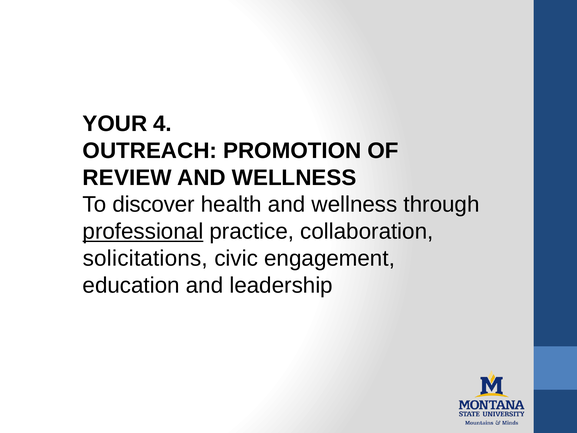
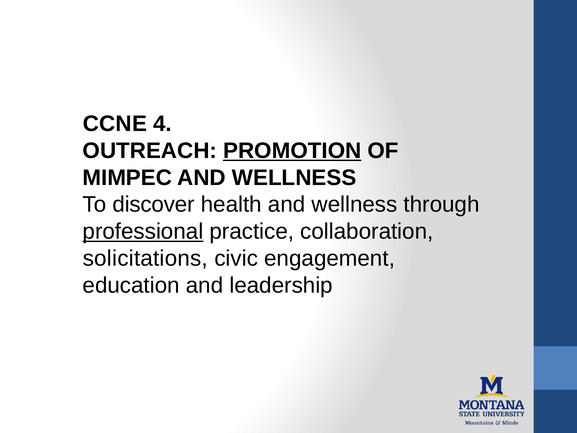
YOUR: YOUR -> CCNE (115, 124)
PROMOTION underline: none -> present (292, 151)
REVIEW: REVIEW -> MIMPEC (127, 178)
